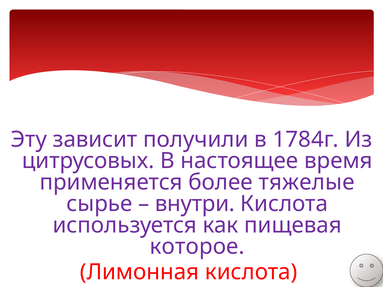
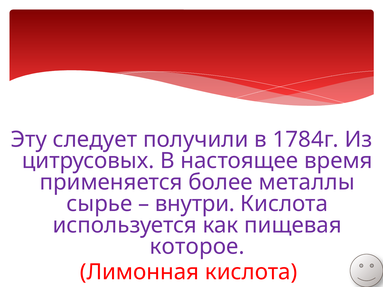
зависит: зависит -> следует (95, 140)
тяжелые: тяжелые -> металлы (307, 182)
